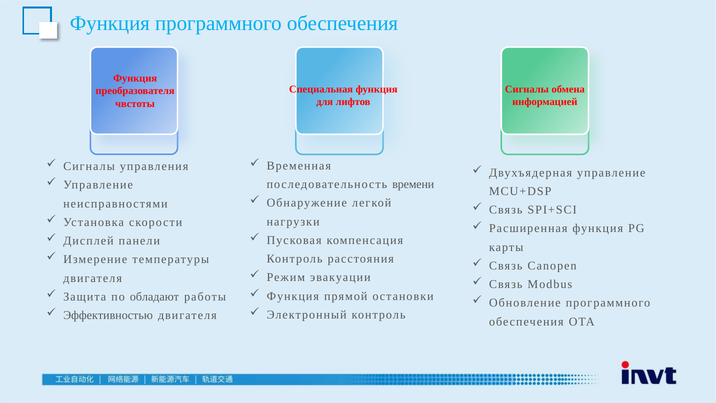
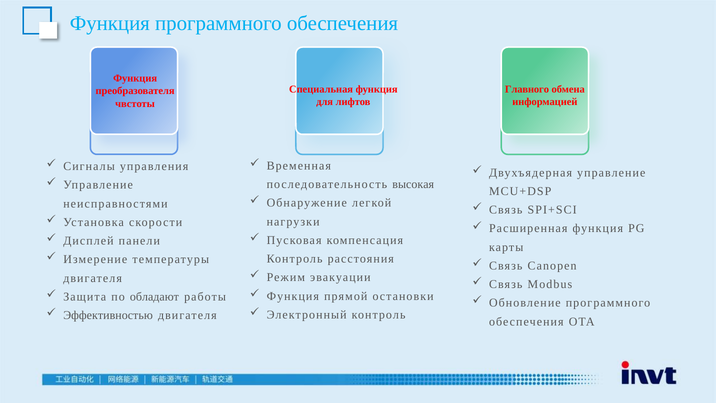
Сигналы: Сигналы -> Главного (527, 89)
времени: времени -> высокая (413, 184)
